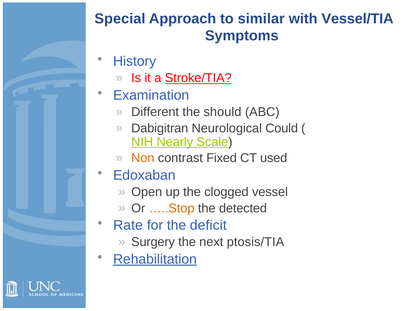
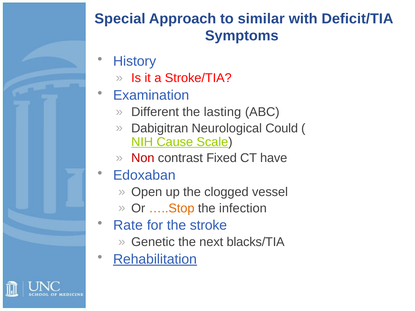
Vessel/TIA: Vessel/TIA -> Deficit/TIA (357, 19)
Stroke/TIA underline: present -> none (198, 78)
should: should -> lasting (222, 112)
Nearly: Nearly -> Cause (175, 142)
Non colour: orange -> red (143, 158)
used: used -> have (274, 158)
detected: detected -> infection (243, 208)
deficit: deficit -> stroke (208, 225)
Surgery: Surgery -> Genetic (153, 242)
ptosis/TIA: ptosis/TIA -> blacks/TIA (256, 242)
